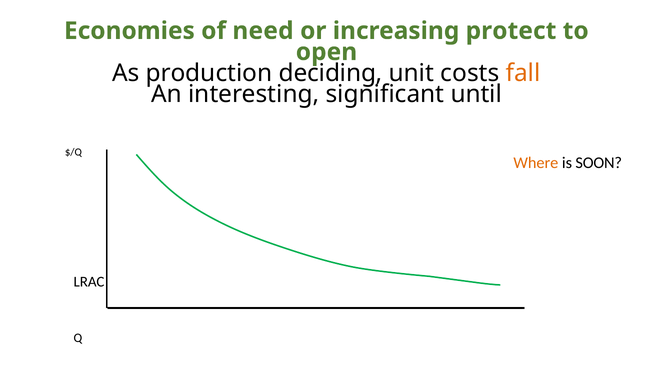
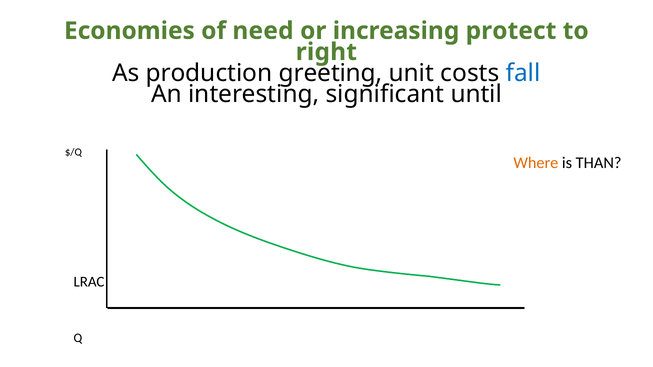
open: open -> right (326, 52)
deciding: deciding -> greeting (331, 73)
fall colour: orange -> blue (523, 73)
SOON: SOON -> THAN (599, 163)
